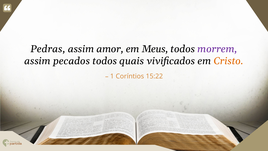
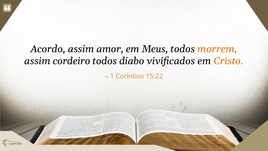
Pedras: Pedras -> Acordo (48, 49)
morrem colour: purple -> orange (217, 49)
pecados: pecados -> cordeiro (72, 61)
quais: quais -> diabo (132, 61)
